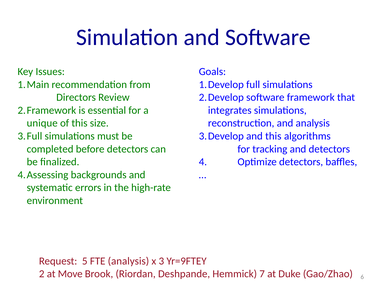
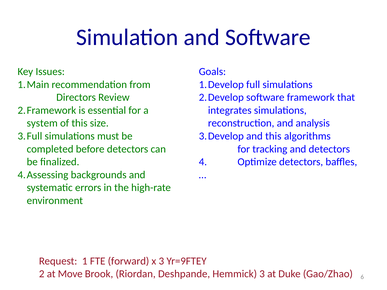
unique: unique -> system (42, 123)
5: 5 -> 1 (85, 261)
FTE analysis: analysis -> forward (128, 261)
Hemmick 7: 7 -> 3 (262, 274)
